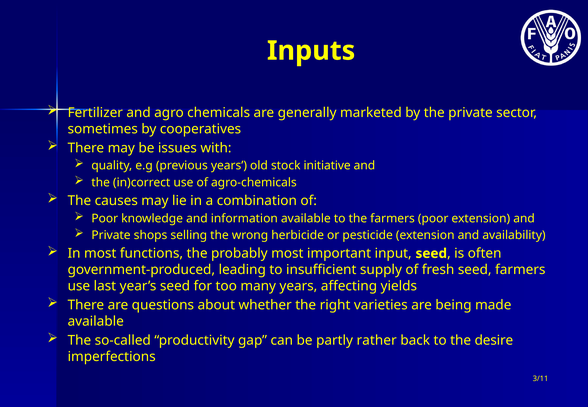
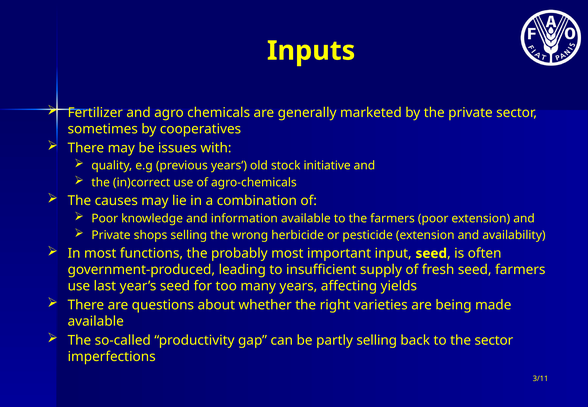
partly rather: rather -> selling (377, 340)
the desire: desire -> sector (494, 340)
